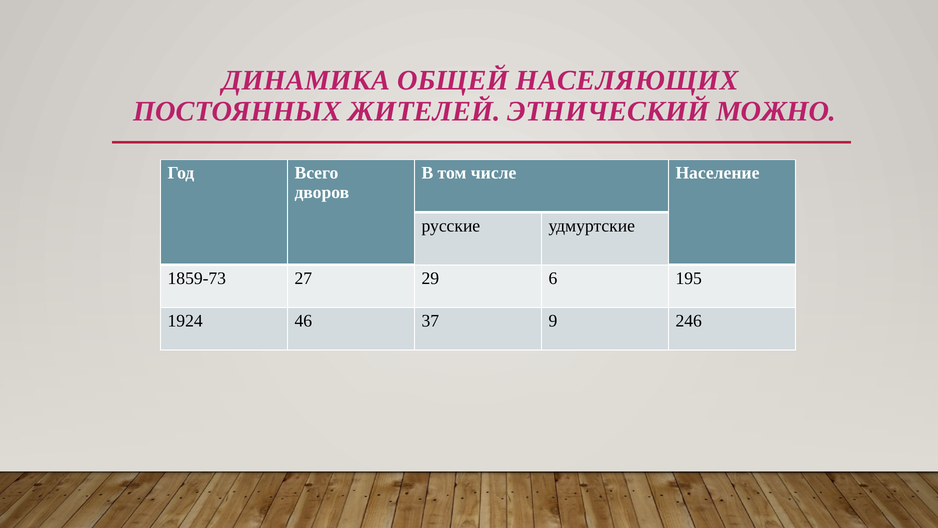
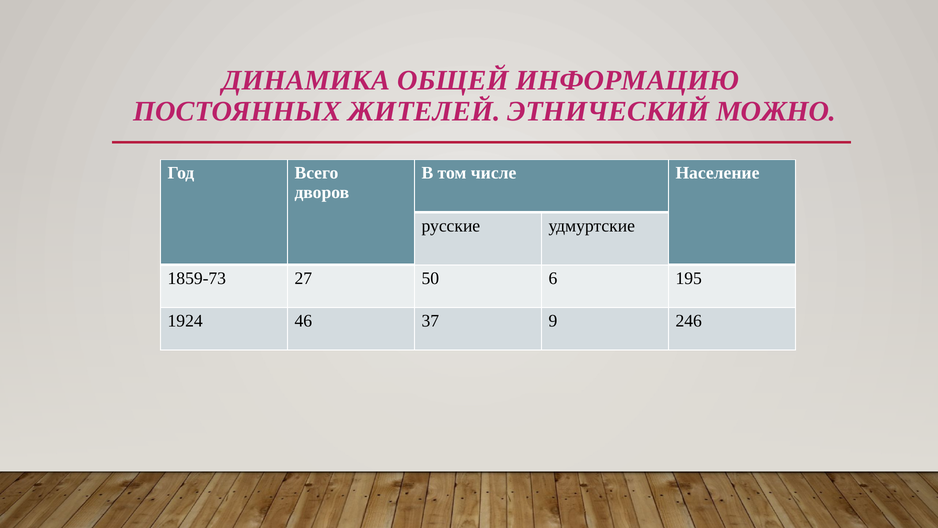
НАСЕЛЯЮЩИХ: НАСЕЛЯЮЩИХ -> ИНФОРМАЦИЮ (627, 81)
29: 29 -> 50 (430, 278)
